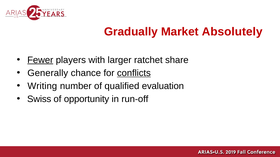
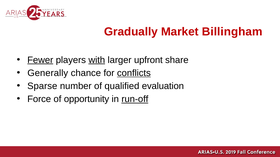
Absolutely: Absolutely -> Billingham (232, 32)
with underline: none -> present (97, 60)
ratchet: ratchet -> upfront (148, 60)
Writing: Writing -> Sparse (42, 86)
Swiss: Swiss -> Force (39, 99)
run-off underline: none -> present (135, 99)
